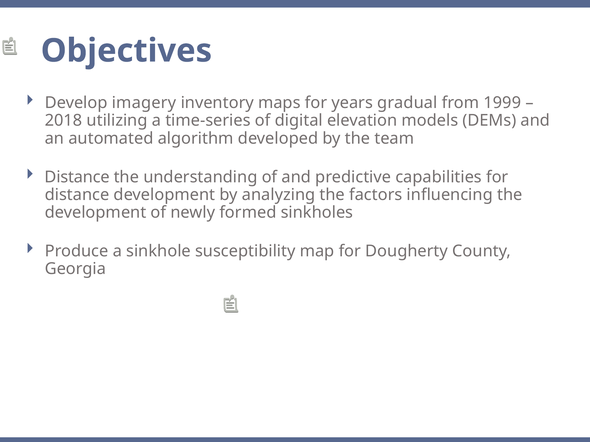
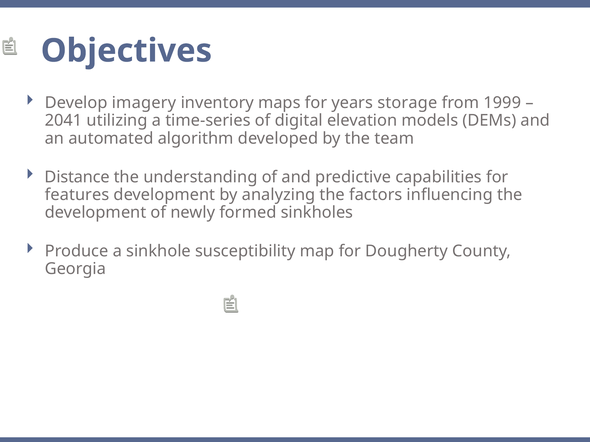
gradual: gradual -> storage (407, 103)
2018: 2018 -> 2041 (64, 121)
distance: distance -> features (77, 195)
